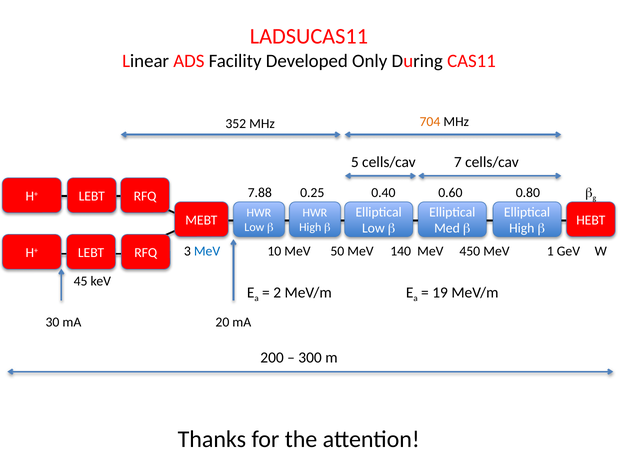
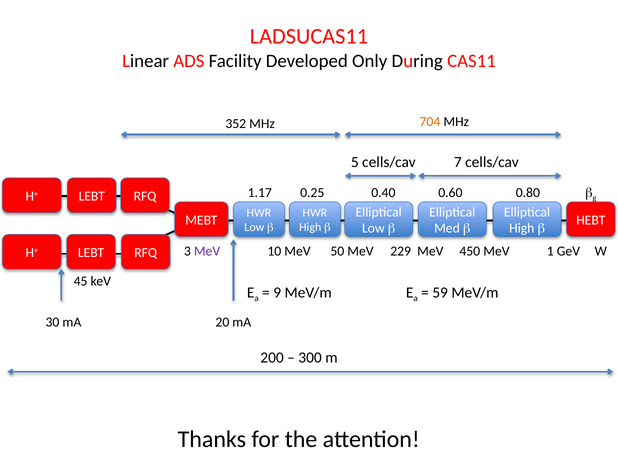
7.88: 7.88 -> 1.17 (260, 193)
MeV colour: blue -> purple (207, 251)
140: 140 -> 229 (401, 251)
2: 2 -> 9 (277, 292)
19: 19 -> 59 (440, 292)
